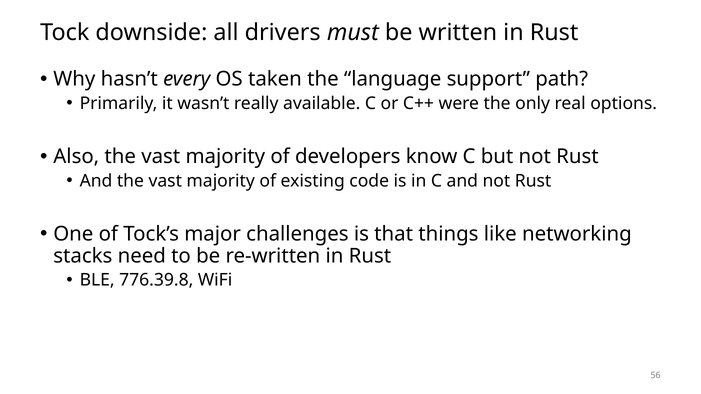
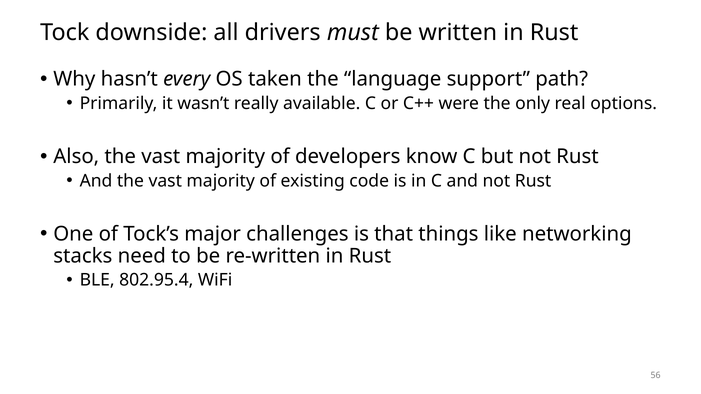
776.39.8: 776.39.8 -> 802.95.4 (156, 280)
